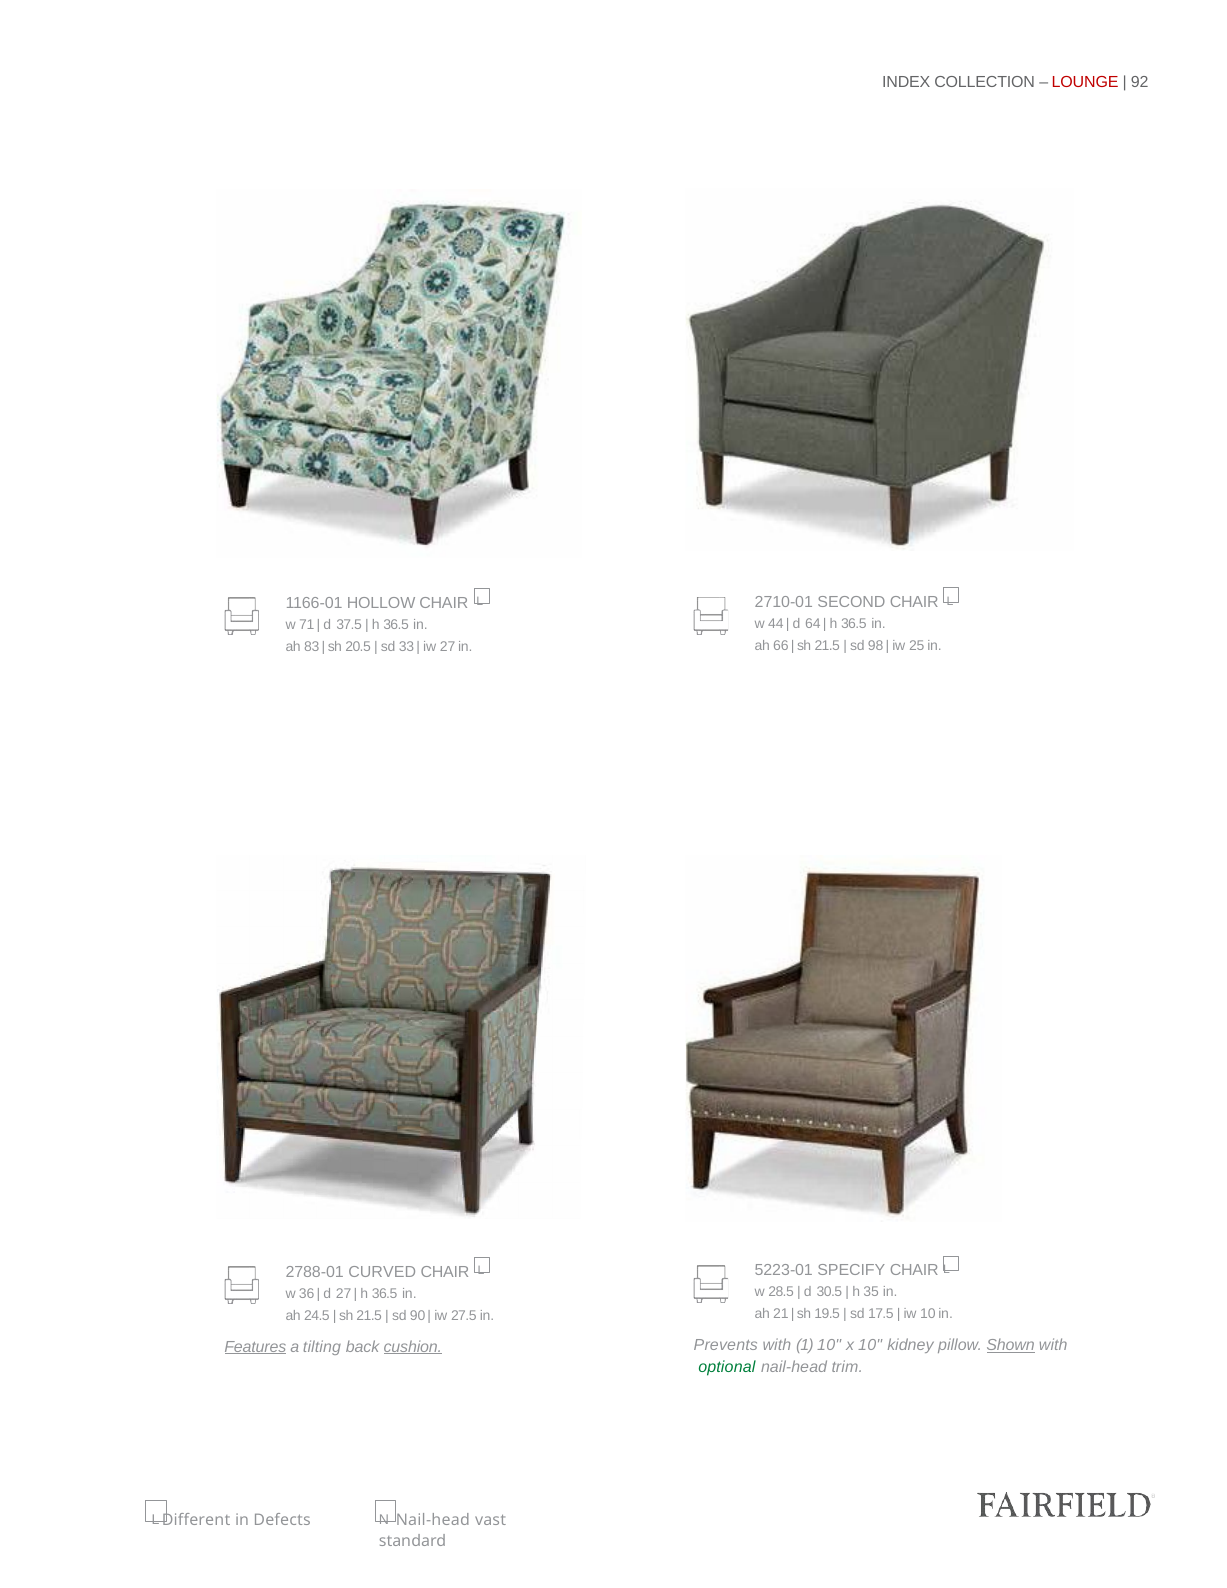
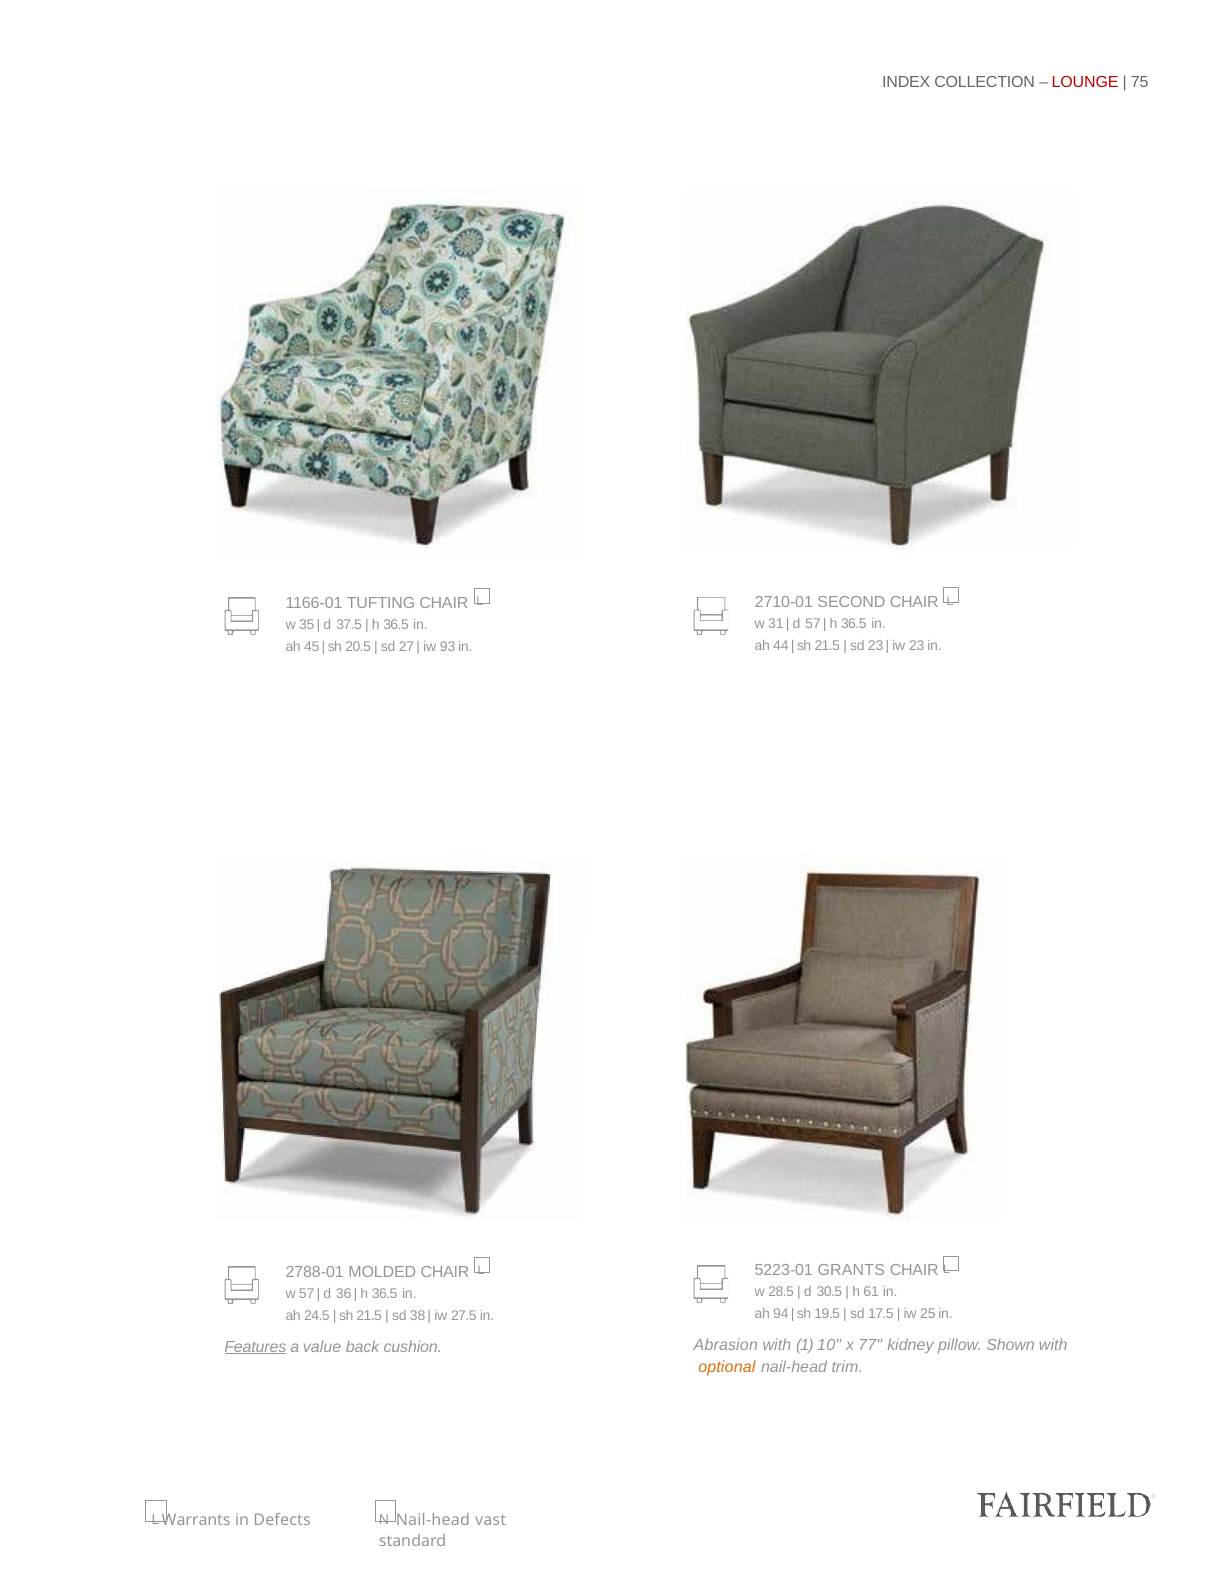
92: 92 -> 75 (1140, 82)
HOLLOW: HOLLOW -> TUFTING (381, 603)
44: 44 -> 31 (776, 624)
d 64: 64 -> 57 (813, 624)
71: 71 -> 35 (307, 625)
66: 66 -> 44 (781, 646)
sd 98: 98 -> 23 (876, 646)
iw 25: 25 -> 23 (917, 646)
83: 83 -> 45 (312, 647)
33: 33 -> 27 (407, 647)
iw 27: 27 -> 93 (448, 647)
SPECIFY: SPECIFY -> GRANTS (851, 1271)
CURVED: CURVED -> MOLDED (382, 1272)
35: 35 -> 61 (871, 1292)
w 36: 36 -> 57 (307, 1293)
d 27: 27 -> 36 (344, 1293)
21: 21 -> 94 (781, 1314)
iw 10: 10 -> 25 (928, 1314)
90: 90 -> 38 (418, 1315)
Prevents: Prevents -> Abrasion (726, 1345)
x 10: 10 -> 77 (870, 1345)
Shown underline: present -> none (1011, 1345)
tilting: tilting -> value (322, 1347)
cushion underline: present -> none (413, 1347)
optional colour: green -> orange (727, 1367)
Different: Different -> Warrants (196, 1520)
